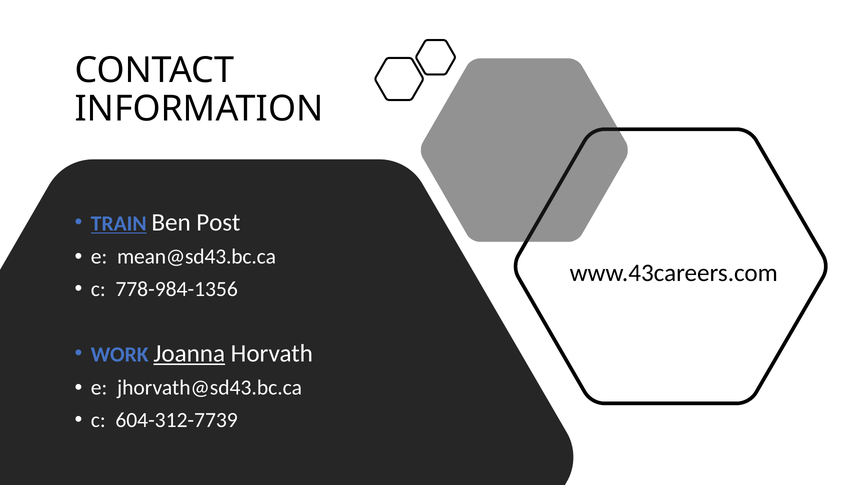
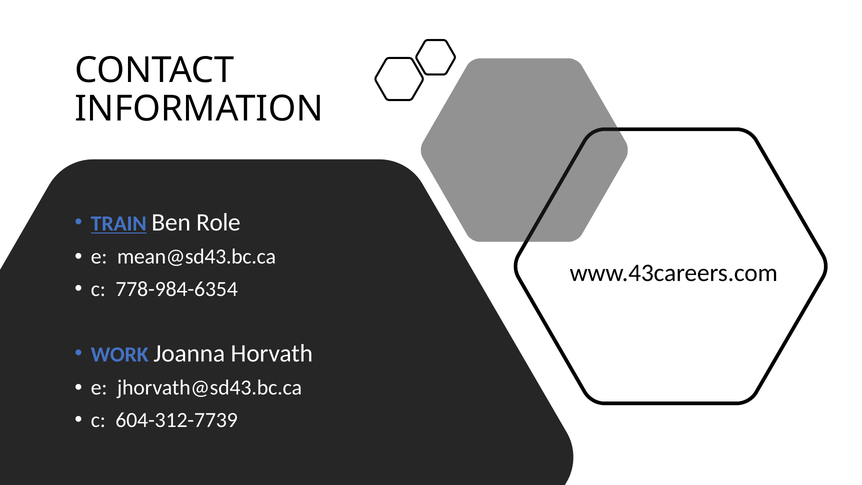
Post: Post -> Role (218, 223)
778-984-1356: 778-984-1356 -> 778-984-6354 (177, 289)
Joanna underline: present -> none (189, 353)
